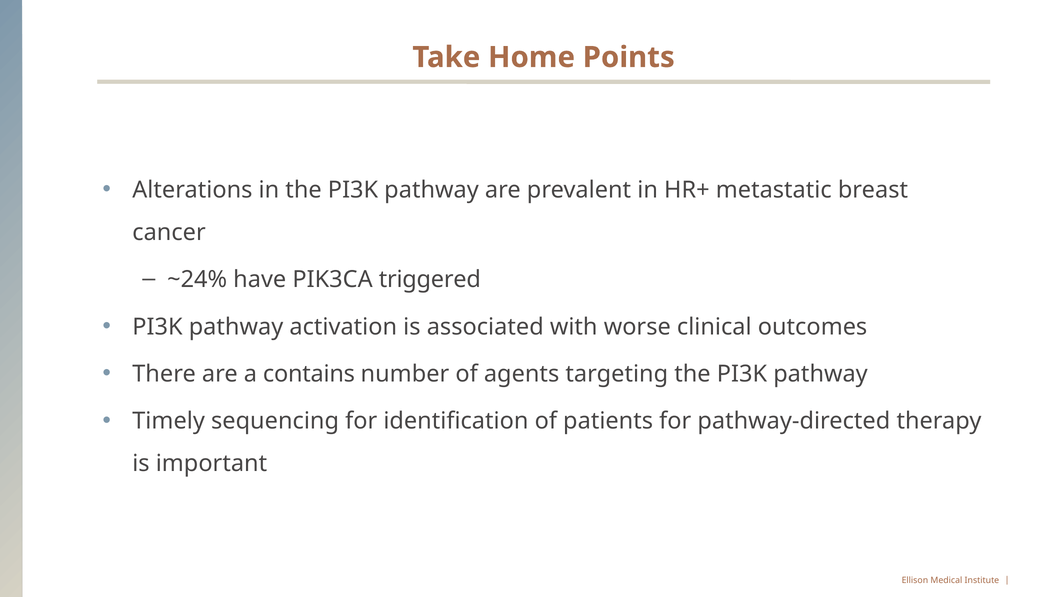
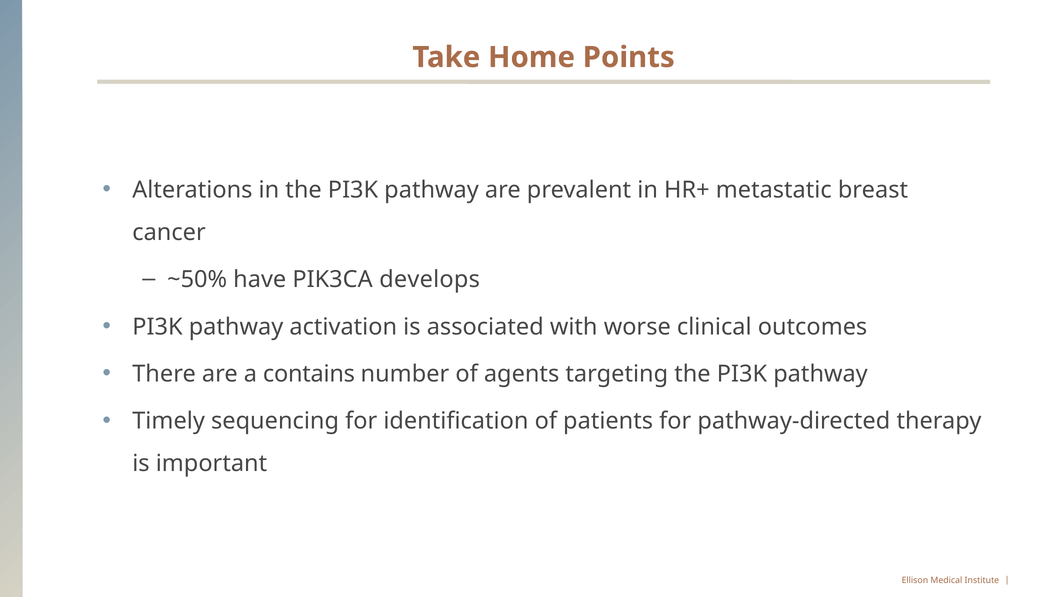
~24%: ~24% -> ~50% (197, 279)
triggered: triggered -> develops (430, 279)
